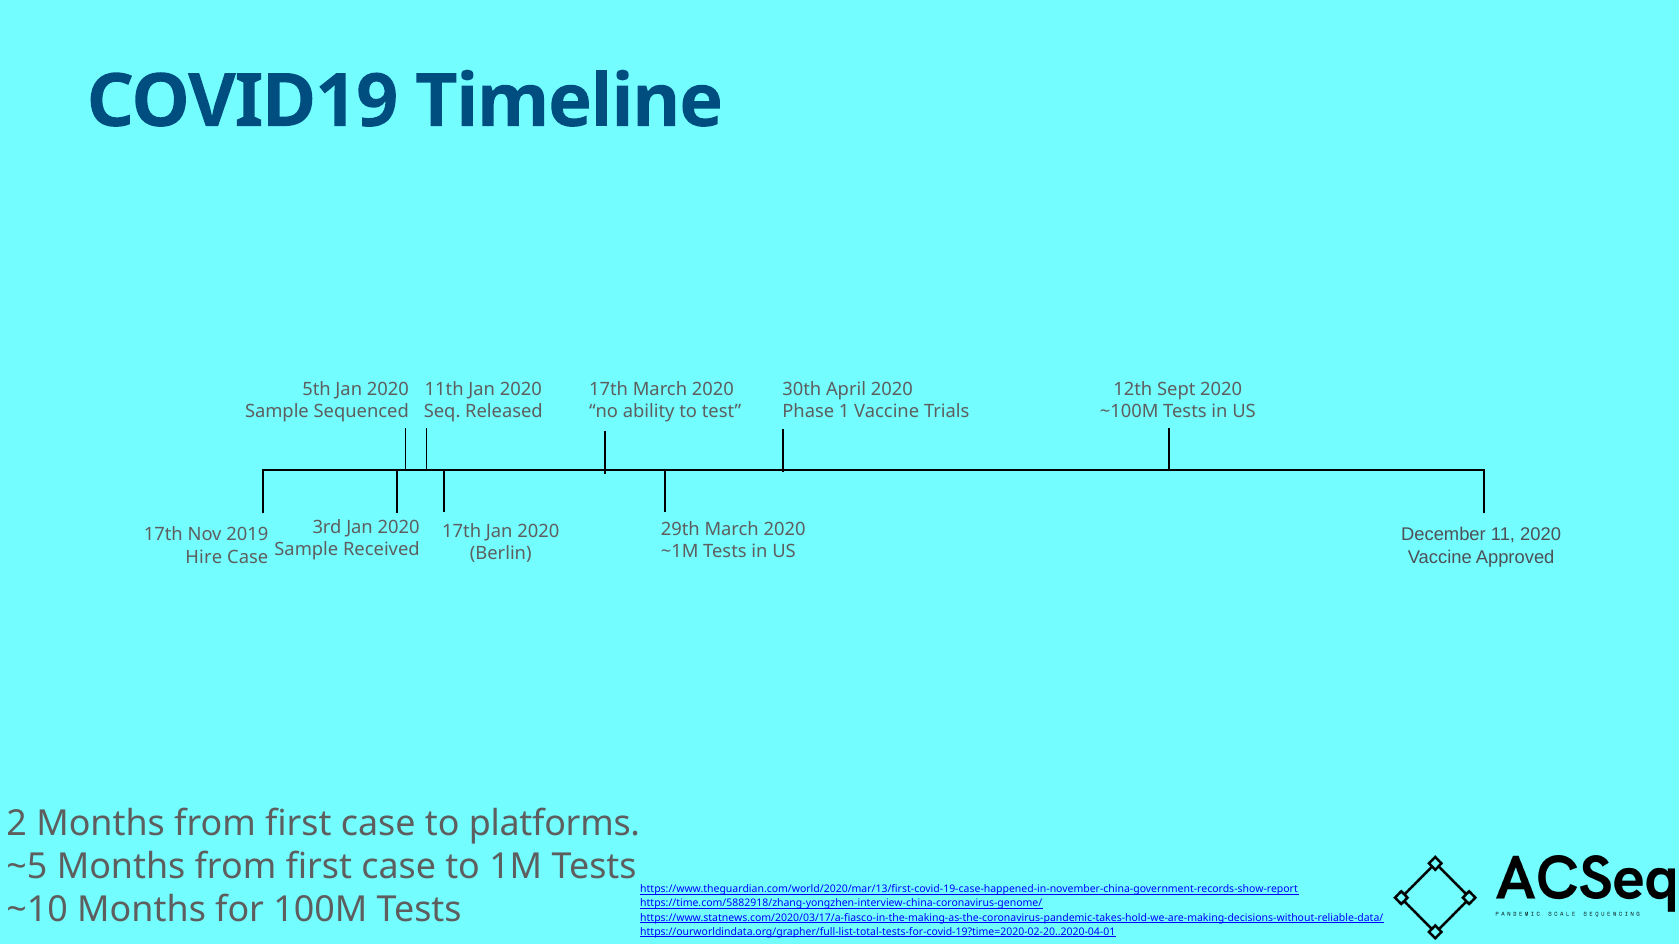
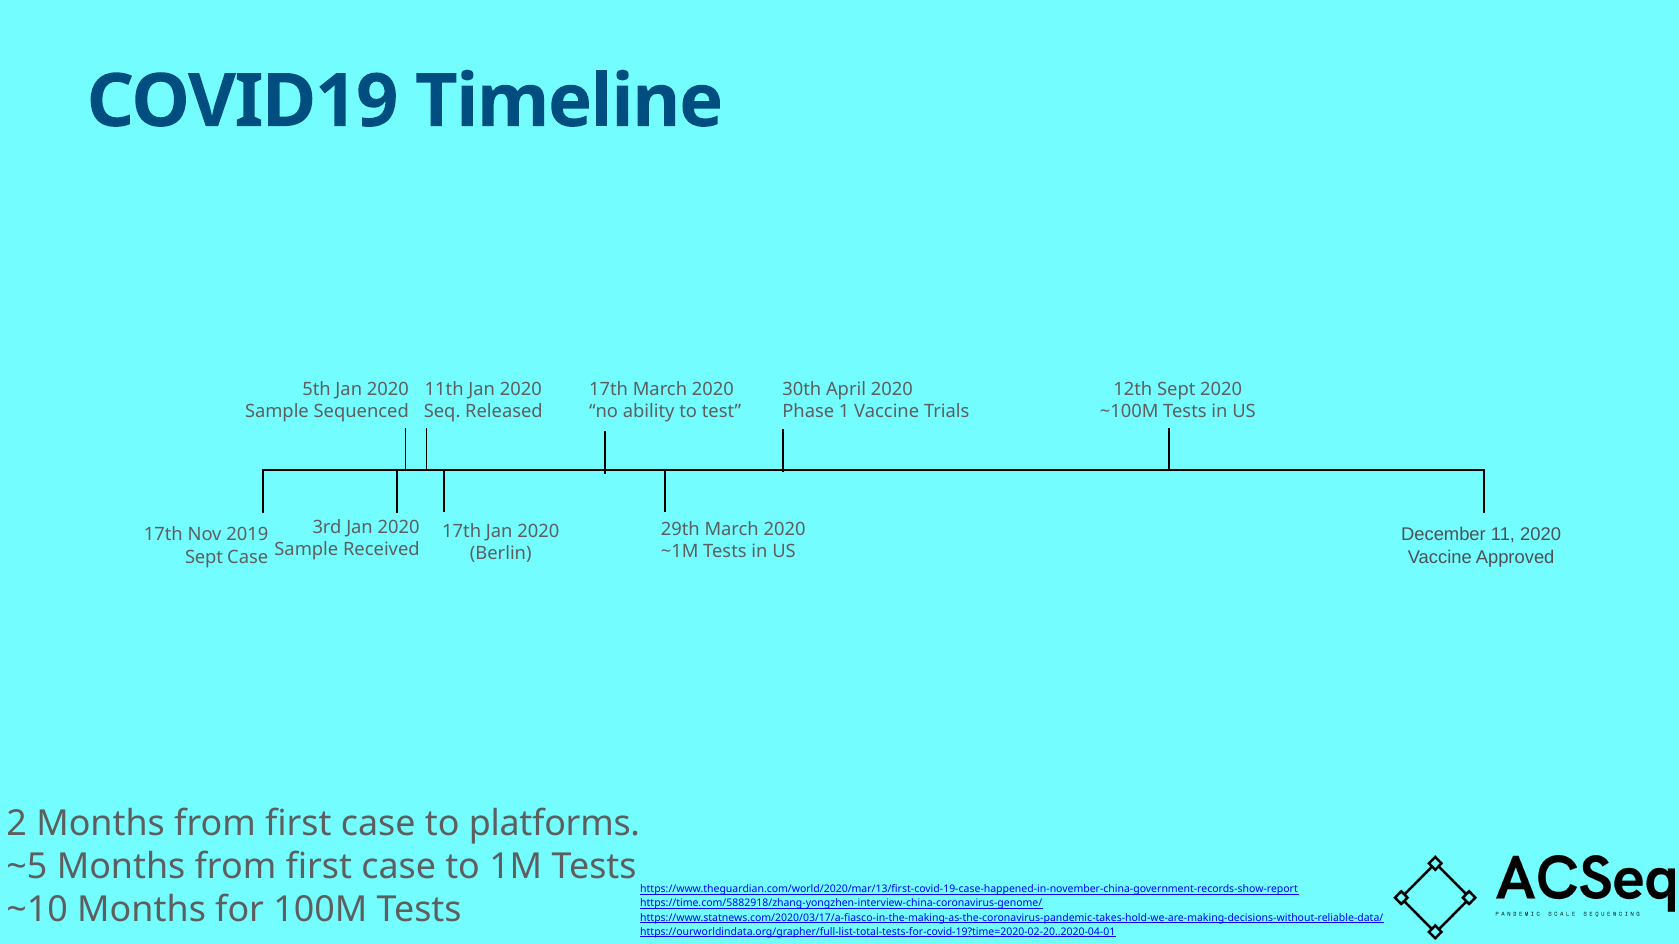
Hire: Hire -> Sept (204, 557)
